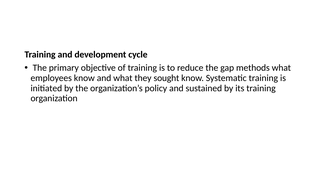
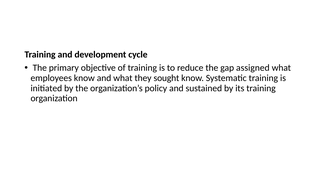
methods: methods -> assigned (253, 68)
